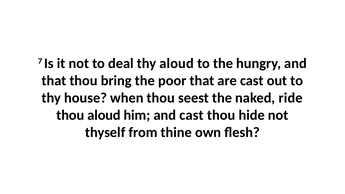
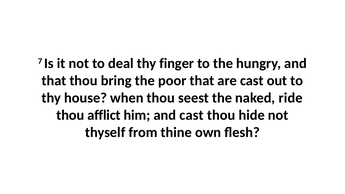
thy aloud: aloud -> finger (177, 64)
thou aloud: aloud -> afflict (104, 115)
